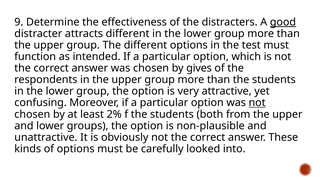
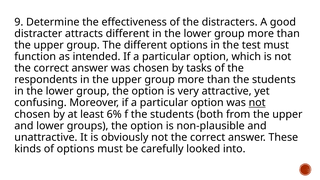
good underline: present -> none (283, 22)
gives: gives -> tasks (199, 68)
2%: 2% -> 6% (114, 114)
